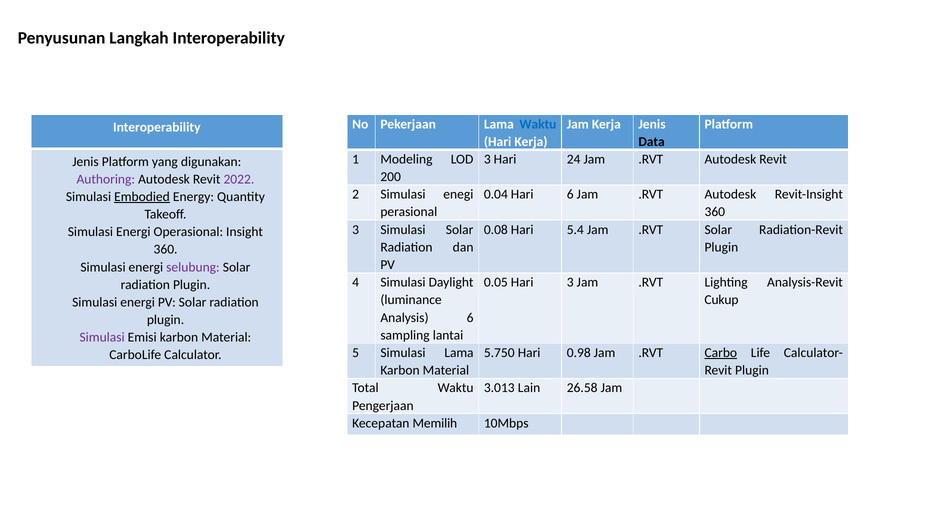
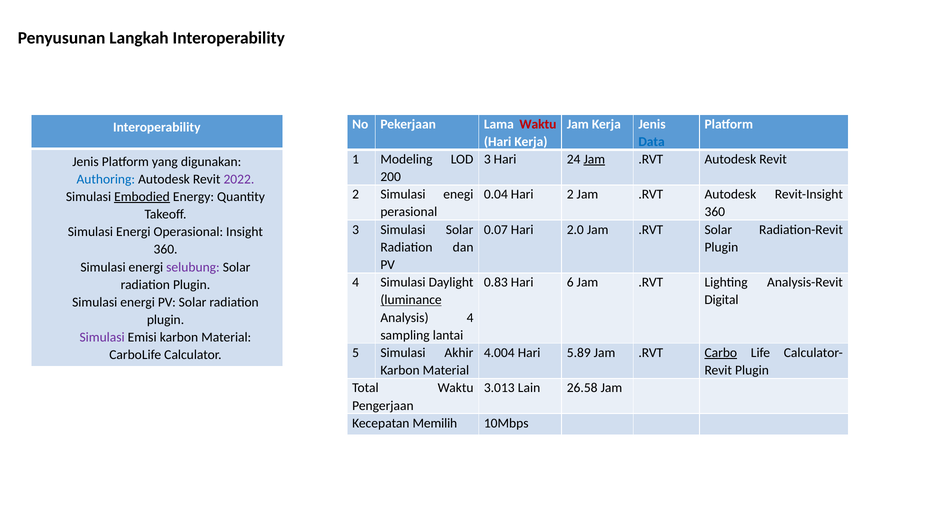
Waktu colour: blue -> red (538, 124)
Data colour: black -> blue (652, 142)
Jam underline: none -> present (594, 159)
Authoring colour: purple -> blue (106, 179)
Hari 6: 6 -> 2 (570, 194)
0.08: 0.08 -> 0.07 (496, 230)
5.4: 5.4 -> 2.0 (575, 230)
0.05: 0.05 -> 0.83 (496, 282)
Hari 3: 3 -> 6 (570, 282)
luminance underline: none -> present (411, 300)
Cukup: Cukup -> Digital (721, 300)
Analysis 6: 6 -> 4 (470, 318)
Simulasi Lama: Lama -> Akhir (459, 353)
5.750: 5.750 -> 4.004 (499, 353)
0.98: 0.98 -> 5.89 (579, 353)
